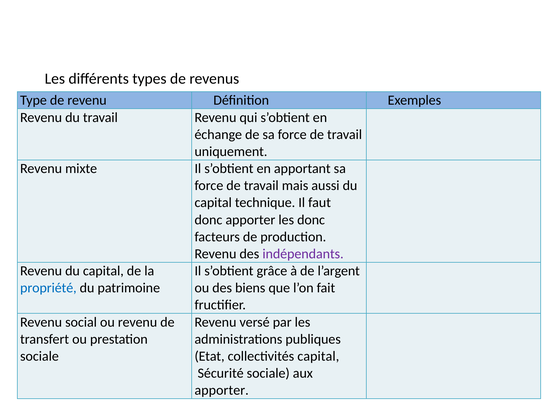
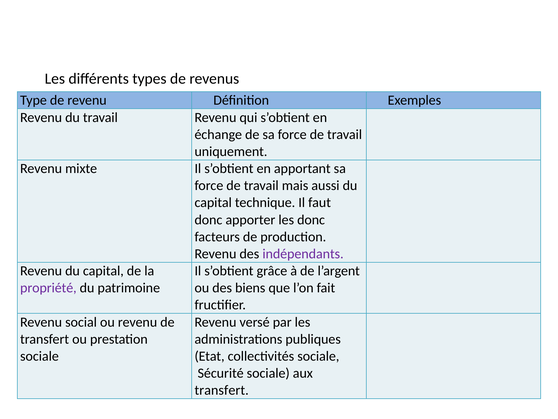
propriété colour: blue -> purple (48, 288)
collectivités capital: capital -> sociale (318, 356)
apporter: apporter -> transfert (222, 390)
